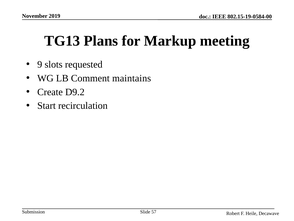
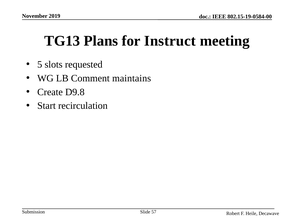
Markup: Markup -> Instruct (170, 41)
9: 9 -> 5 (40, 64)
D9.2: D9.2 -> D9.8 (75, 92)
